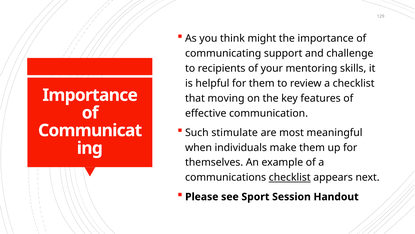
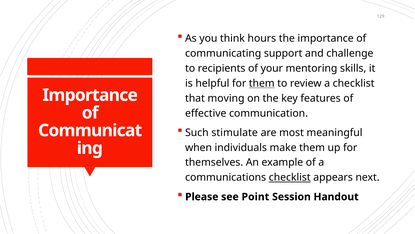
might: might -> hours (262, 38)
them underline: none -> present (262, 83)
Sport: Sport -> Point (255, 196)
